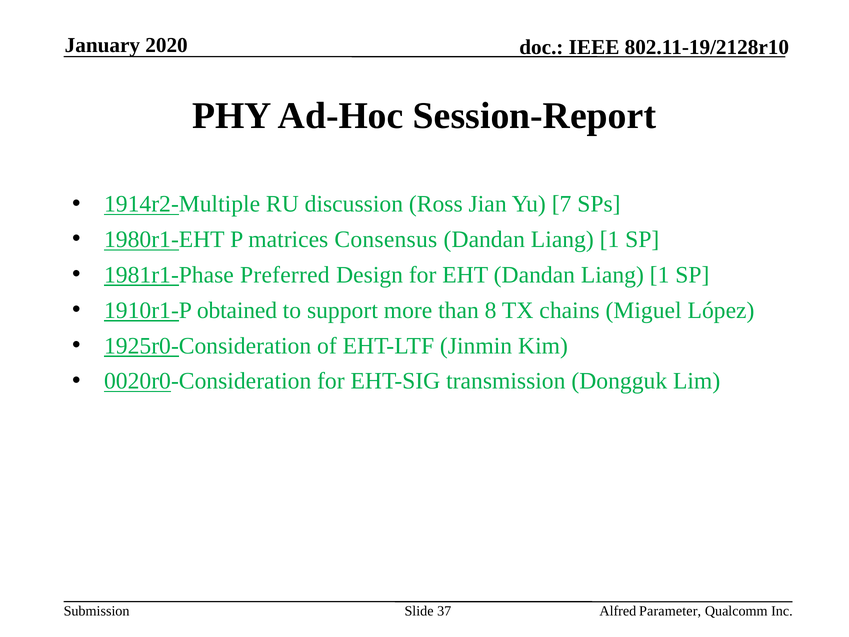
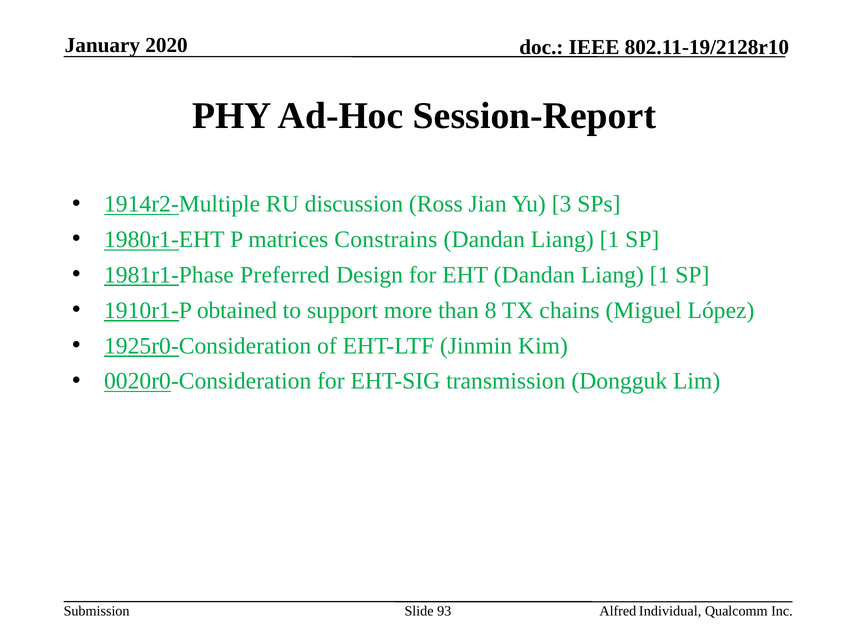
7: 7 -> 3 (562, 204)
Consensus: Consensus -> Constrains (386, 239)
37: 37 -> 93 (444, 611)
Parameter: Parameter -> Individual (670, 611)
